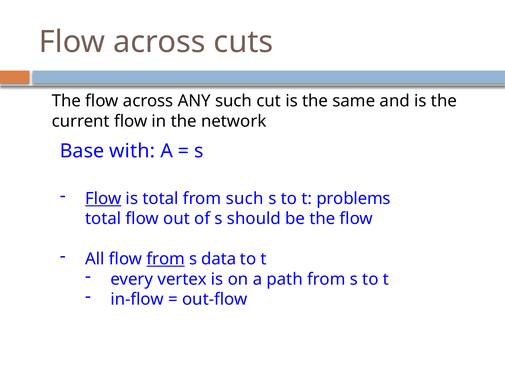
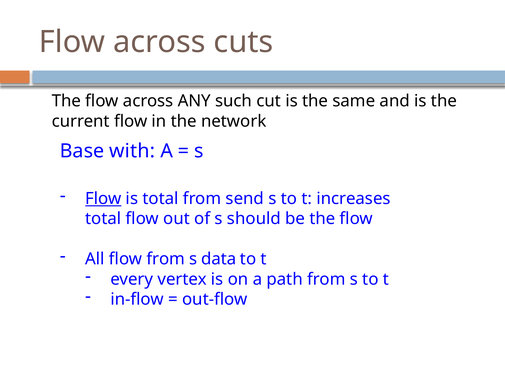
from such: such -> send (245, 199)
problems: problems -> increases (353, 199)
from underline: present -> none (166, 260)
